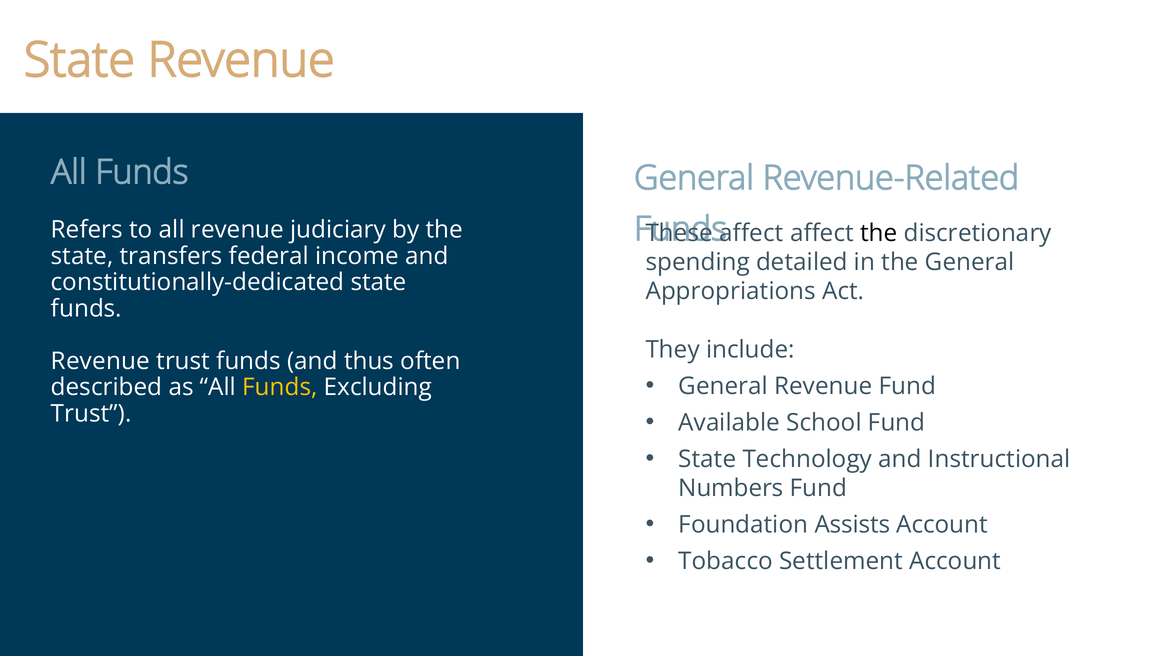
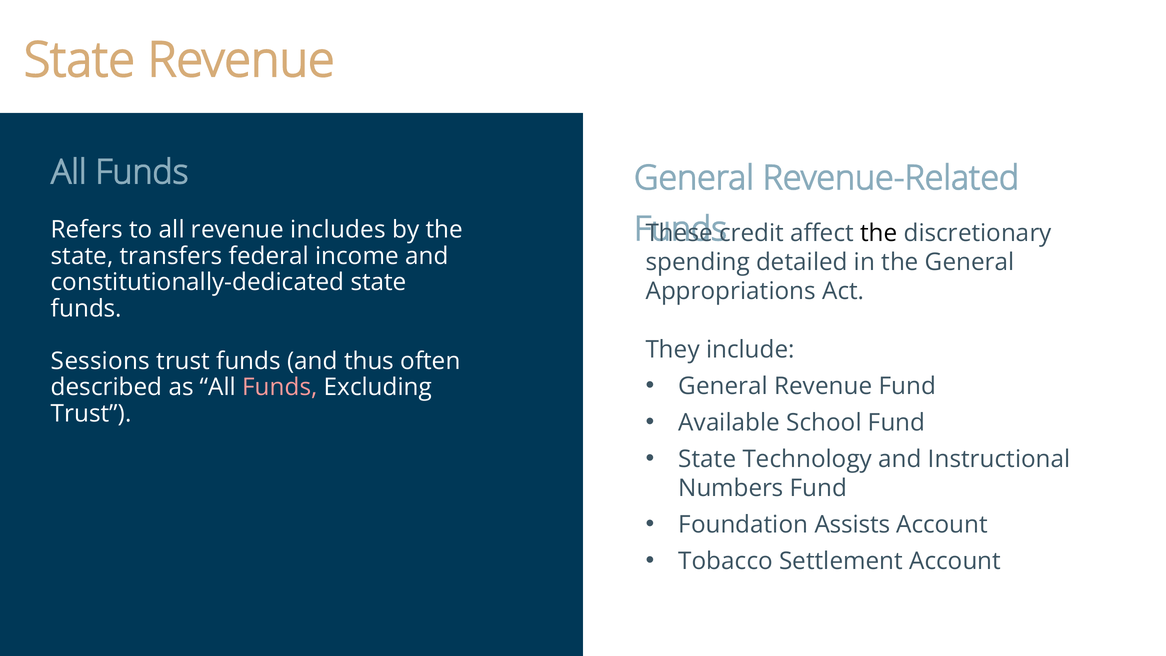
judiciary: judiciary -> includes (338, 230)
affect: affect -> credit (751, 233)
Revenue: Revenue -> Sessions (100, 361)
Funds colour: yellow -> pink (280, 387)
